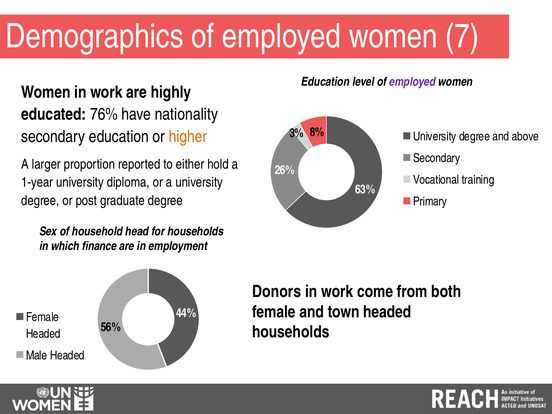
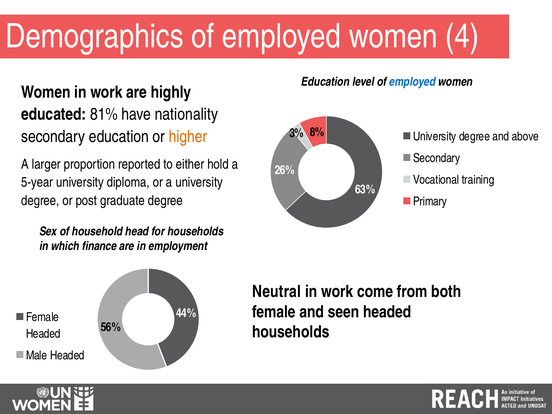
7: 7 -> 4 (462, 36)
employed colour: purple -> blue (412, 82)
76%: 76% -> 81% (104, 114)
1-year: 1-year -> 5-year (37, 182)
Donors: Donors -> Neutral (277, 292)
town: town -> seen (344, 312)
